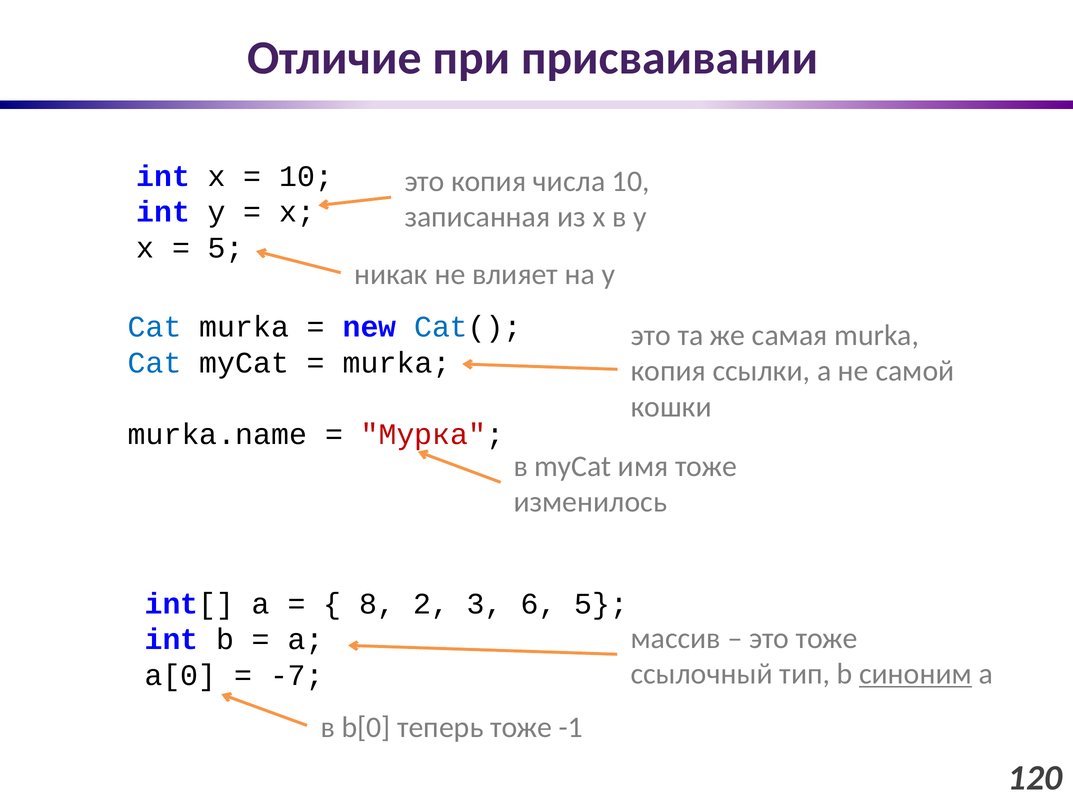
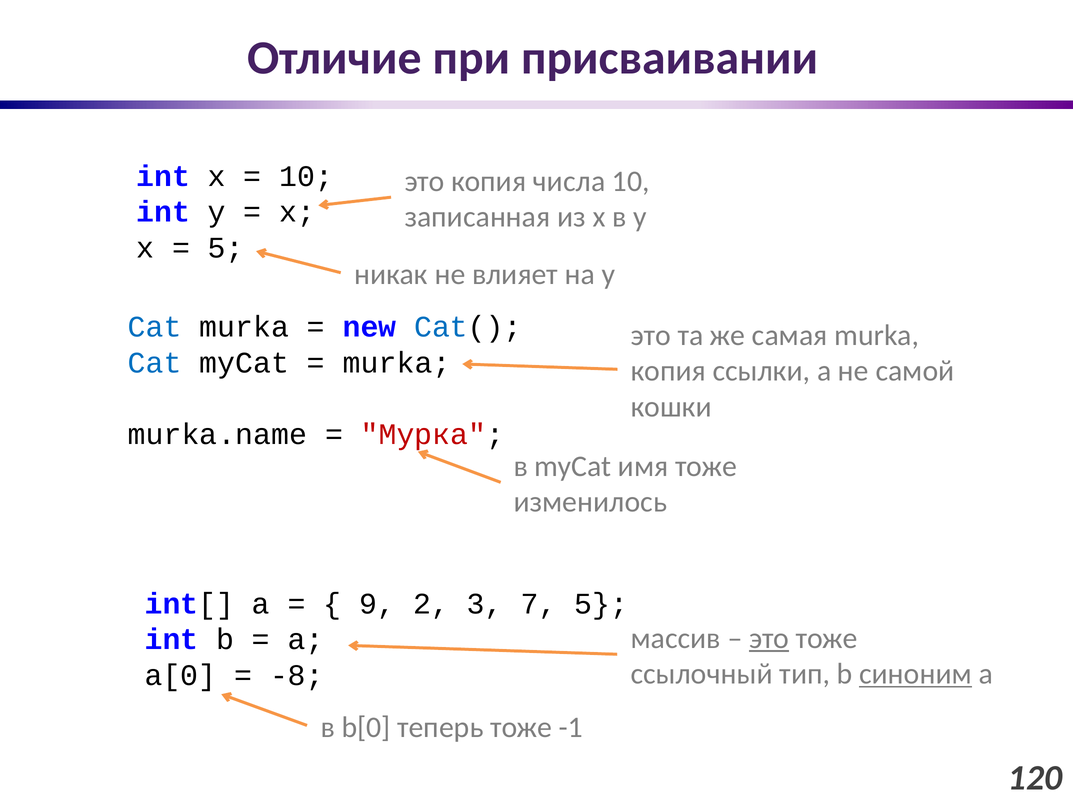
8: 8 -> 9 (377, 604)
6: 6 -> 7 (539, 604)
это underline: none -> present (769, 638)
-7: -7 -> -8 (297, 675)
